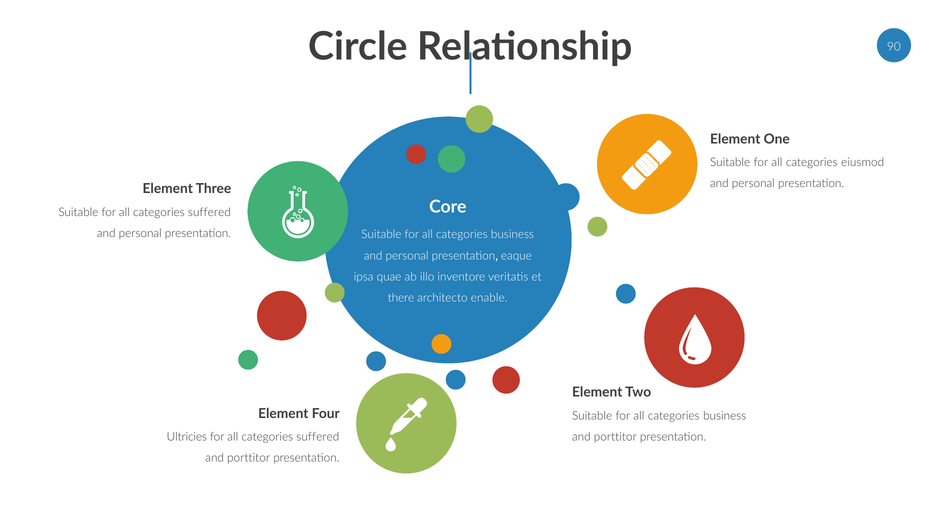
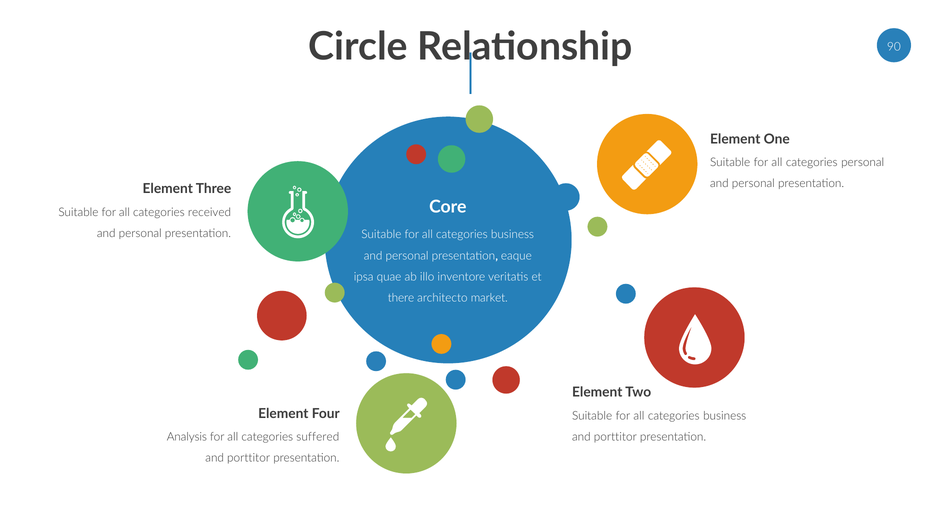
categories eiusmod: eiusmod -> personal (863, 163)
suffered: suffered -> received (209, 212)
enable: enable -> market (489, 298)
Ultricies: Ultricies -> Analysis (187, 437)
